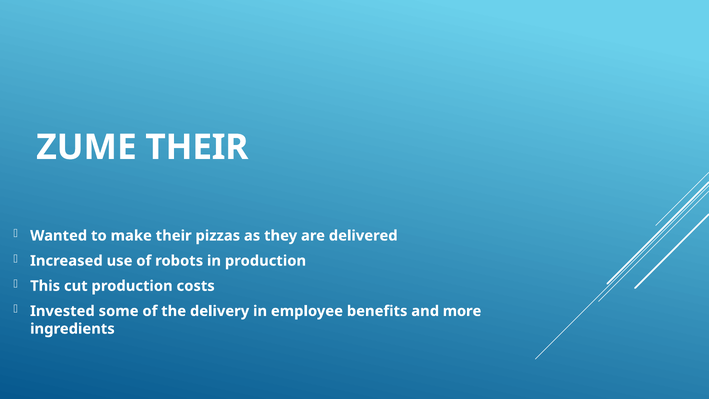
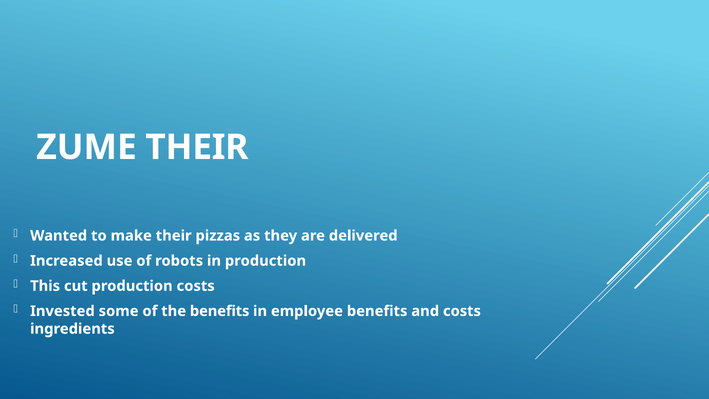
the delivery: delivery -> benefits (220, 311)
and more: more -> costs (462, 311)
